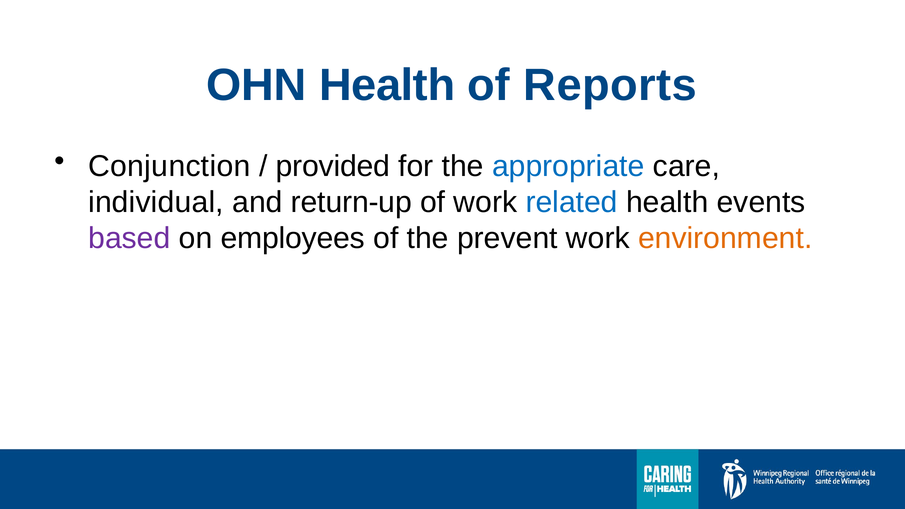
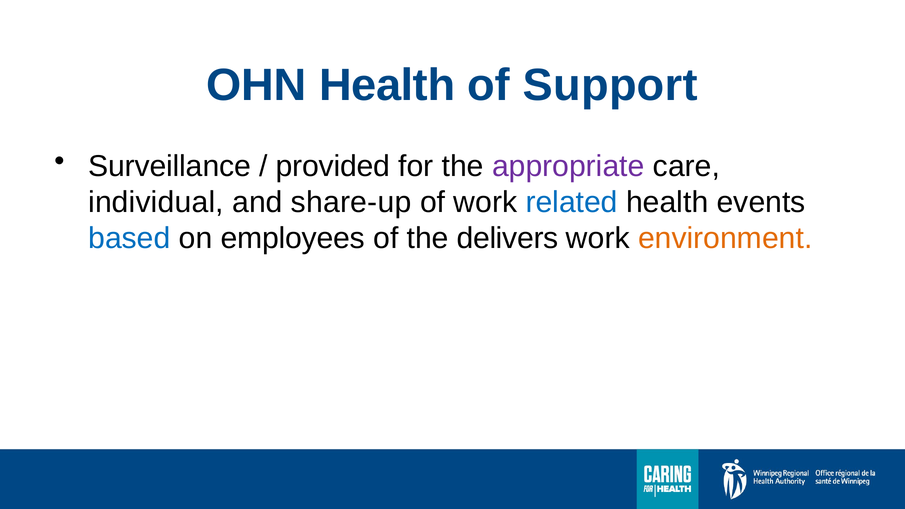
Reports: Reports -> Support (610, 85)
Conjunction: Conjunction -> Surveillance (170, 166)
appropriate colour: blue -> purple (568, 166)
return-up: return-up -> share-up (351, 202)
based colour: purple -> blue (129, 239)
prevent: prevent -> delivers (508, 239)
